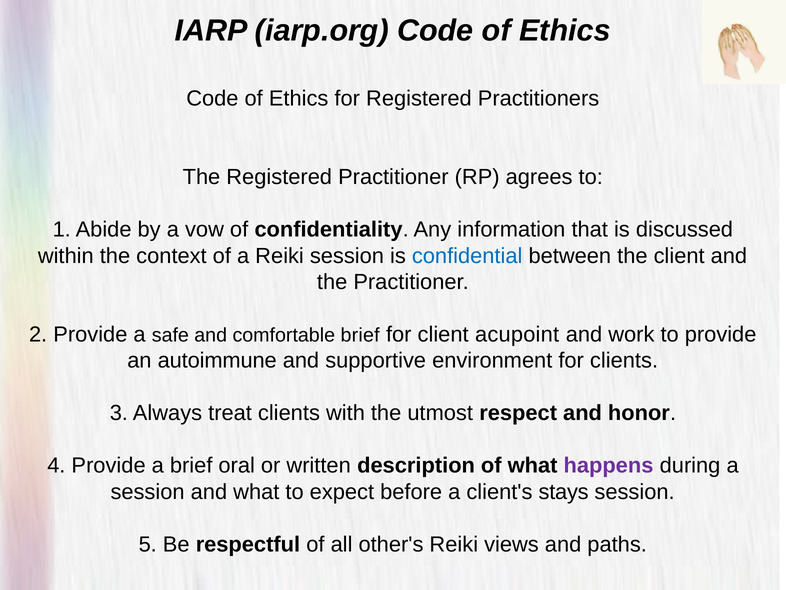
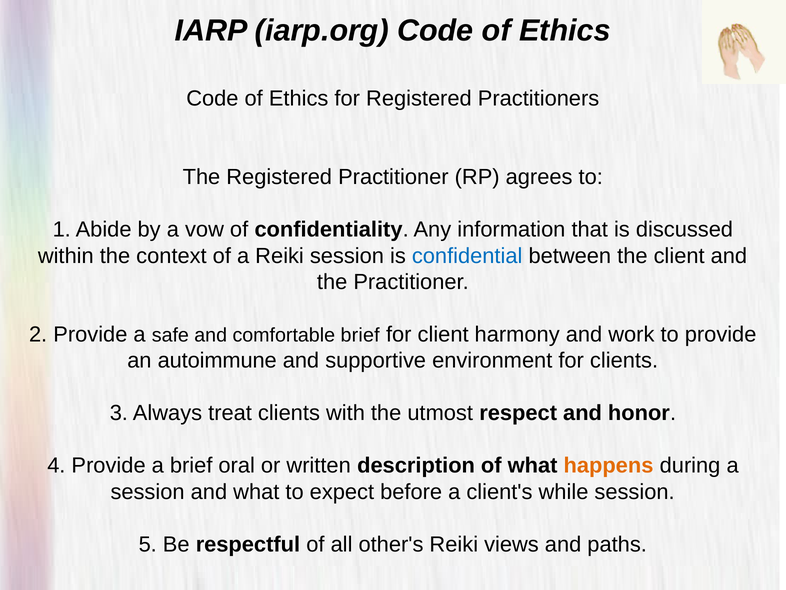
acupoint: acupoint -> harmony (517, 334)
happens colour: purple -> orange (608, 465)
stays: stays -> while (563, 491)
